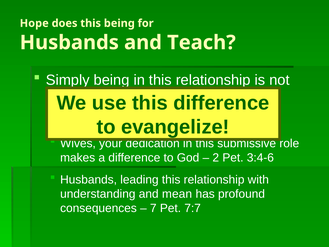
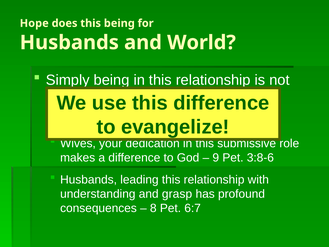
Teach: Teach -> World (201, 43)
2: 2 -> 9 (216, 157)
3:4-6: 3:4-6 -> 3:8-6 (260, 157)
mean: mean -> grasp (177, 194)
7: 7 -> 8 (153, 208)
7:7: 7:7 -> 6:7 (193, 208)
